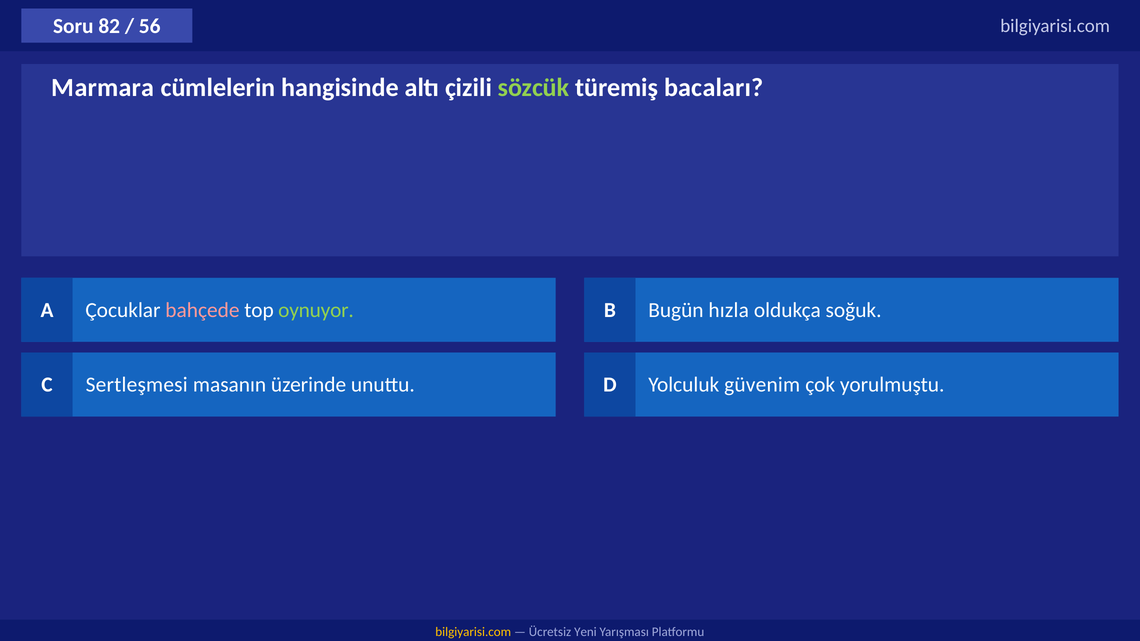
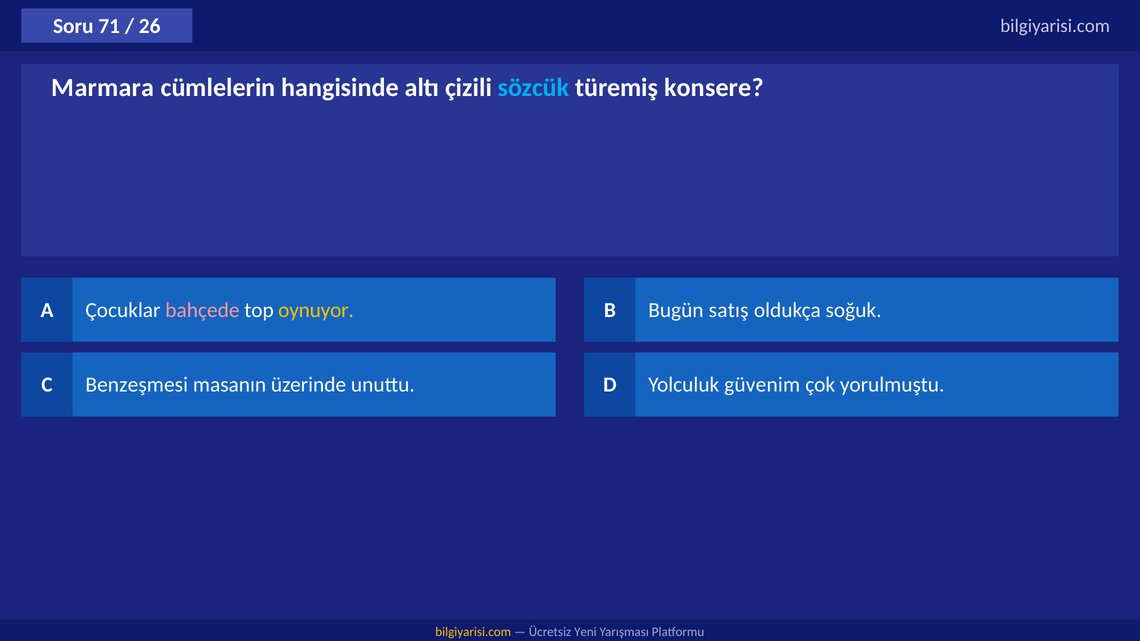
82: 82 -> 71 (109, 26)
56: 56 -> 26 (150, 26)
sözcük colour: light green -> light blue (534, 88)
bacaları: bacaları -> konsere (714, 88)
oynuyor colour: light green -> yellow (316, 310)
hızla: hızla -> satış (729, 310)
Sertleşmesi: Sertleşmesi -> Benzeşmesi (137, 385)
